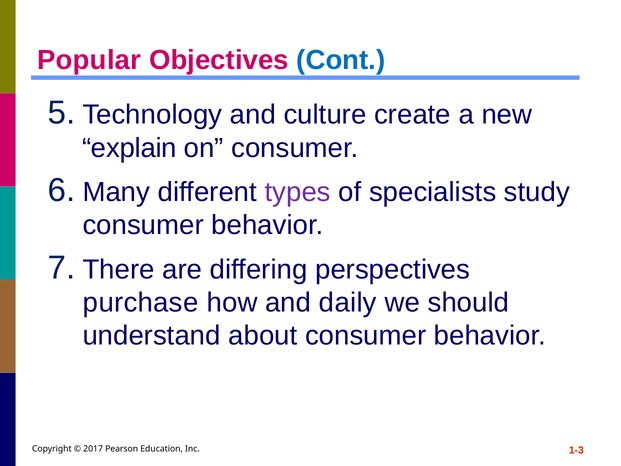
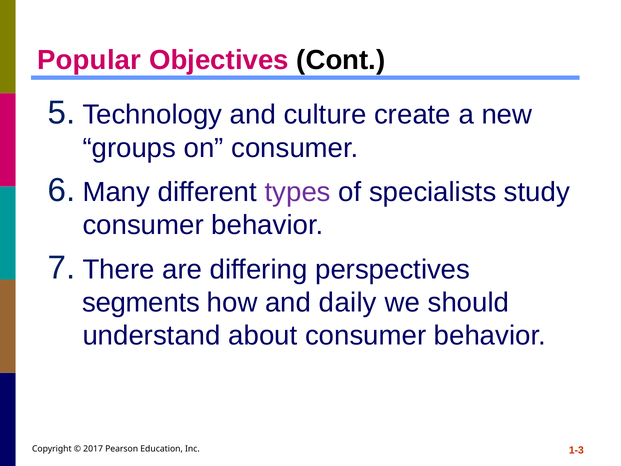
Cont colour: blue -> black (341, 60)
explain: explain -> groups (129, 148)
purchase: purchase -> segments (141, 302)
